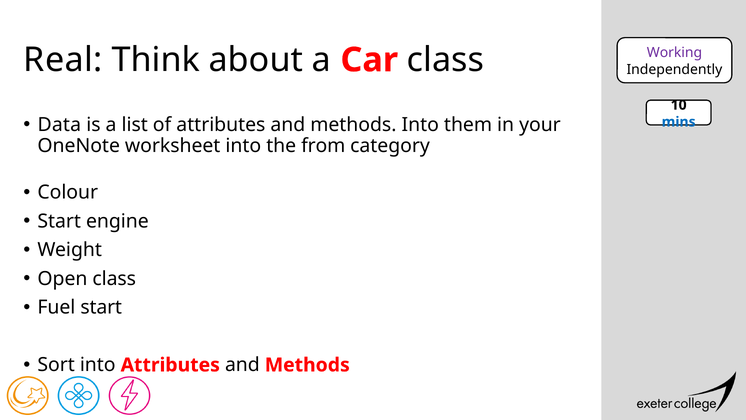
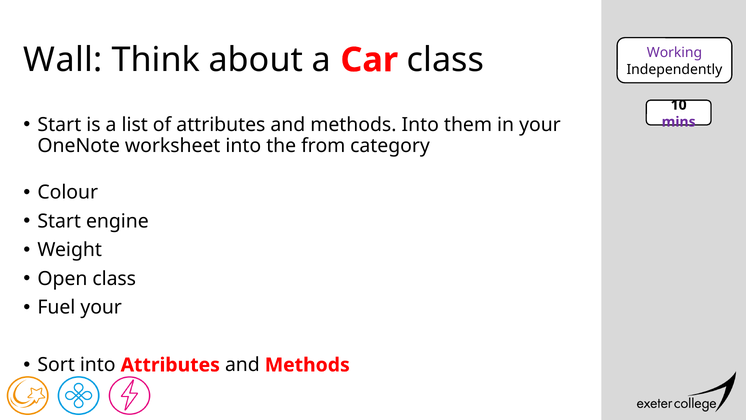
Real: Real -> Wall (63, 60)
Data: Data -> Start (59, 125)
mins colour: blue -> purple (679, 122)
Fuel start: start -> your (101, 307)
